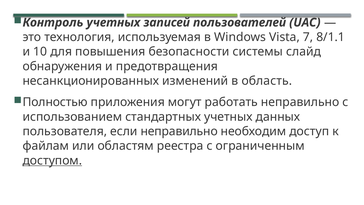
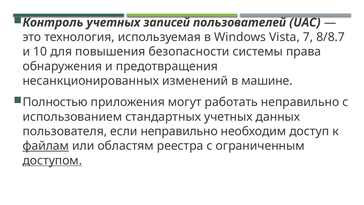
8/1.1: 8/1.1 -> 8/8.7 (331, 37)
слайд: слайд -> права (304, 52)
область: область -> машине (267, 81)
файлам underline: none -> present (46, 146)
